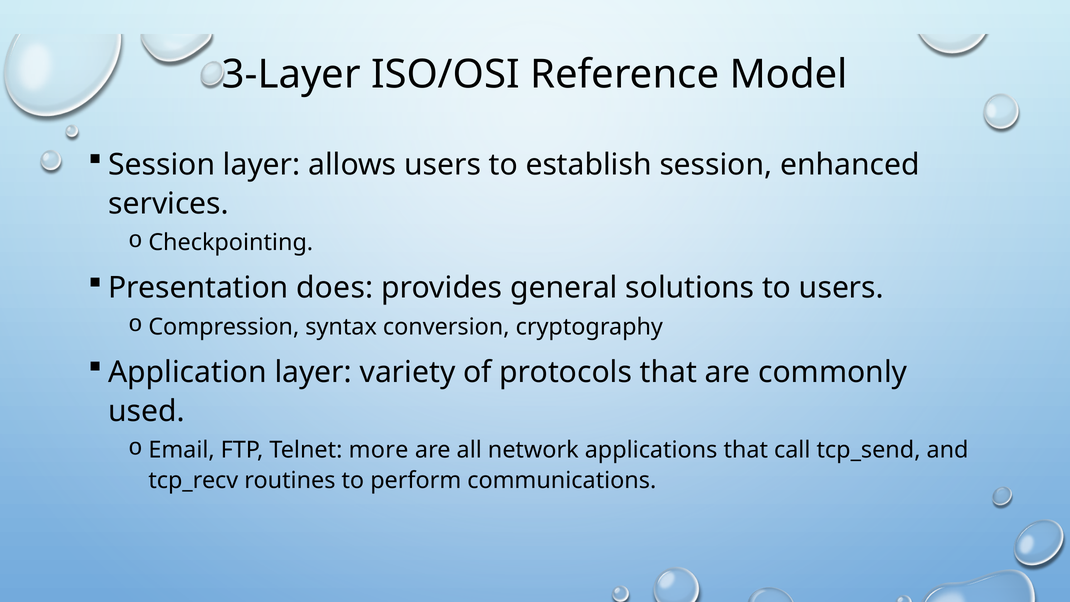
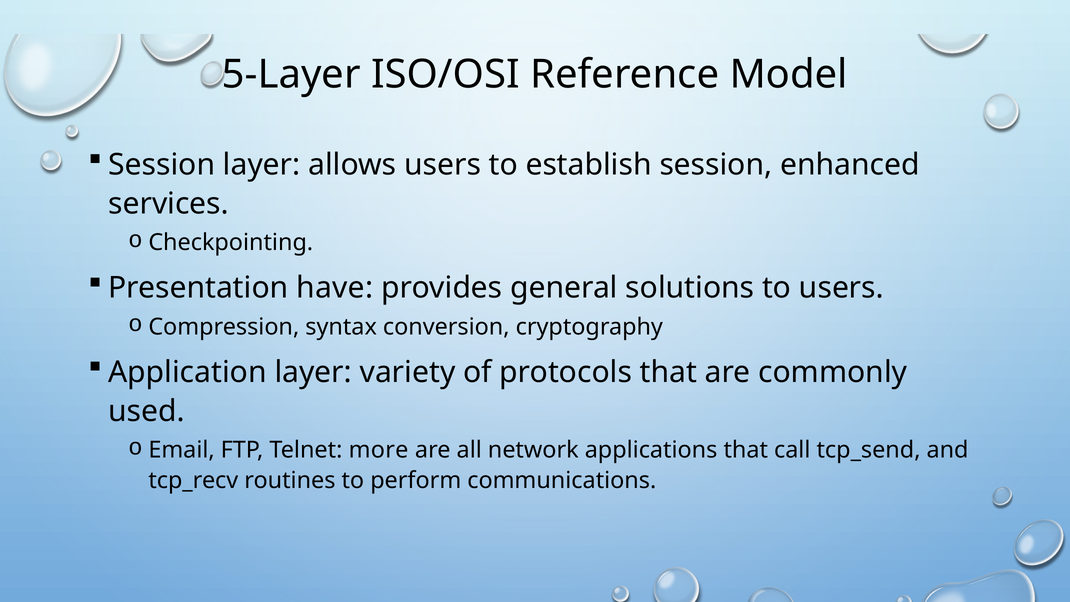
3-Layer: 3-Layer -> 5-Layer (291, 75)
does: does -> have (335, 288)
